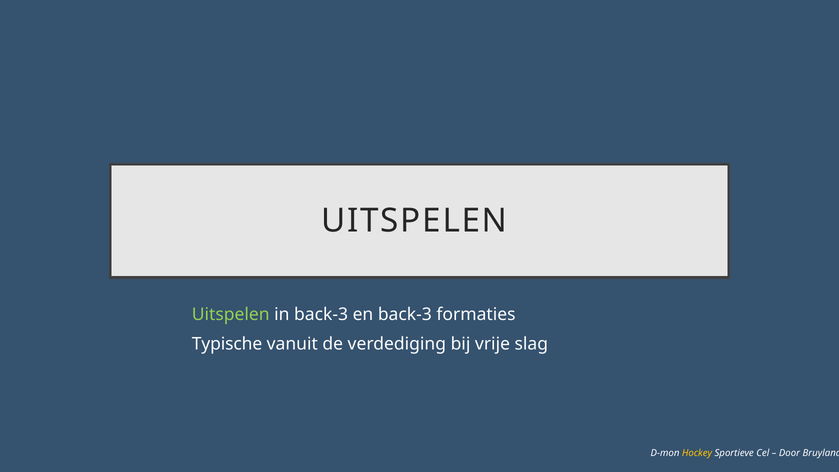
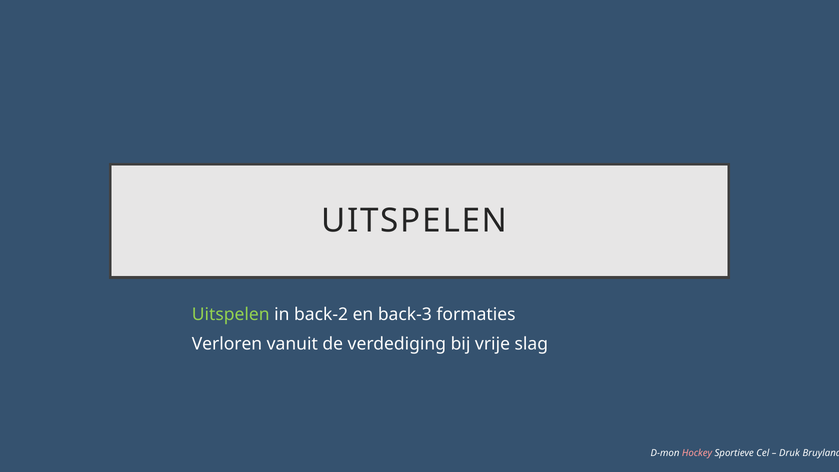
in back-3: back-3 -> back-2 (321, 314)
Typische: Typische -> Verloren (227, 344)
Hockey colour: yellow -> pink (697, 453)
Door: Door -> Druk (789, 453)
